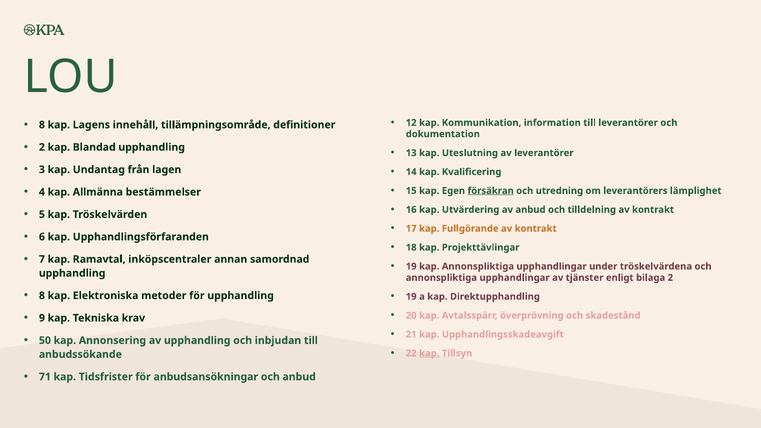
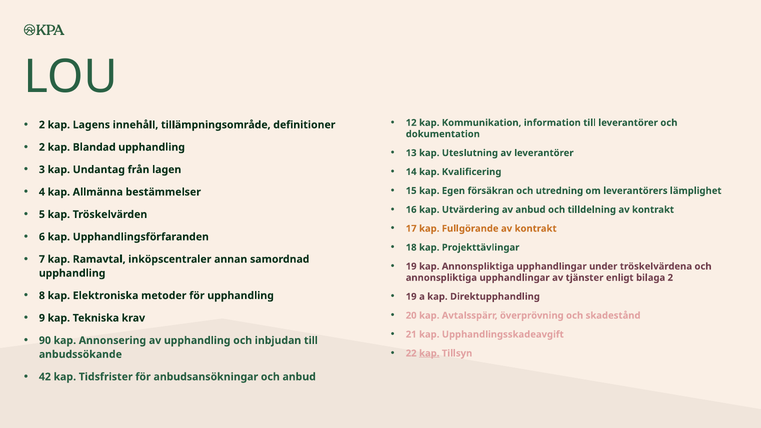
8: 8 -> 2 (42, 125)
försäkran underline: present -> none (491, 191)
50: 50 -> 90 (45, 340)
71: 71 -> 42 (45, 377)
